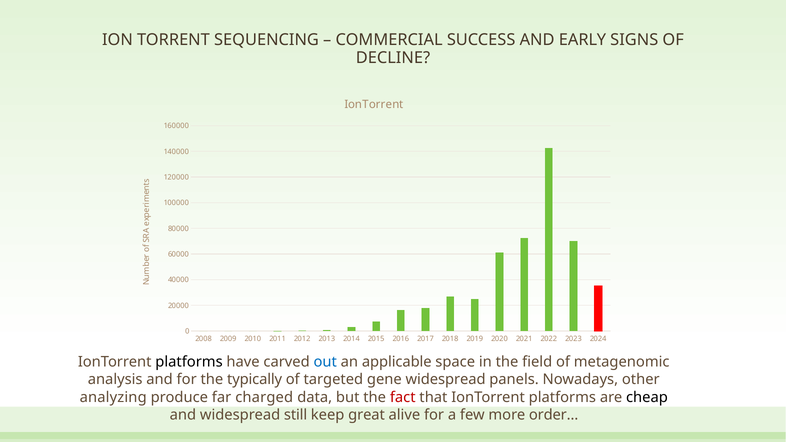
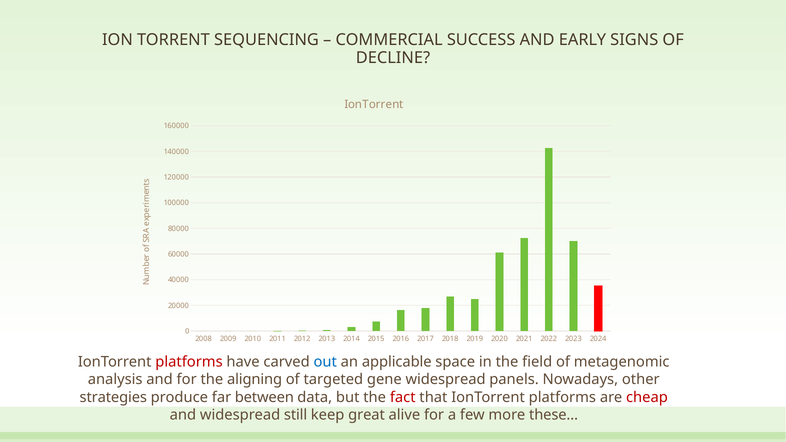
platforms colour: black -> red (189, 362)
typically: typically -> aligning (255, 380)
analyzing: analyzing -> strategies (113, 397)
charged: charged -> between (264, 397)
cheap colour: black -> red (647, 397)
order…: order… -> these… (554, 415)
